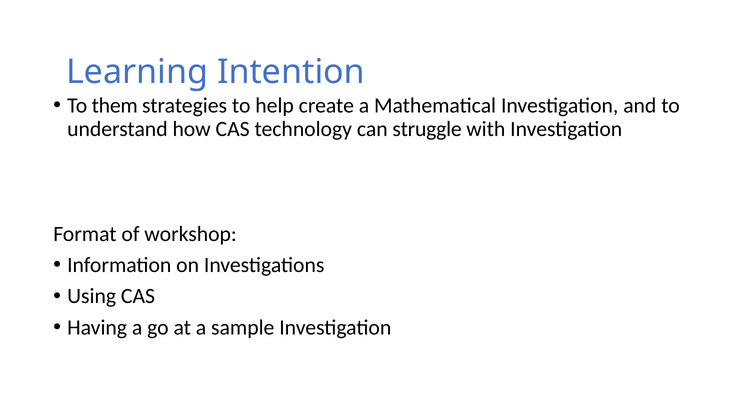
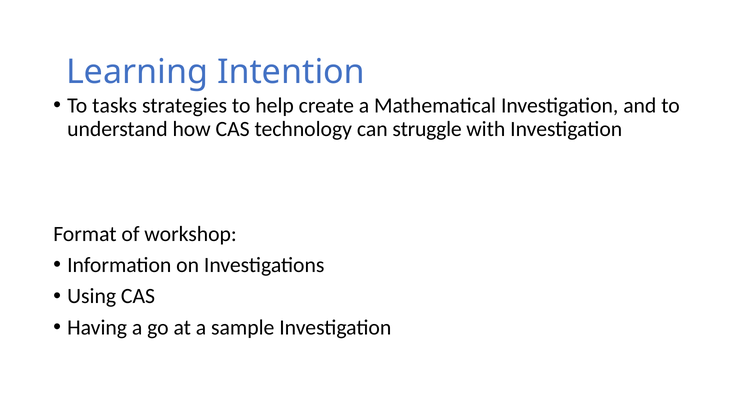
them: them -> tasks (115, 106)
